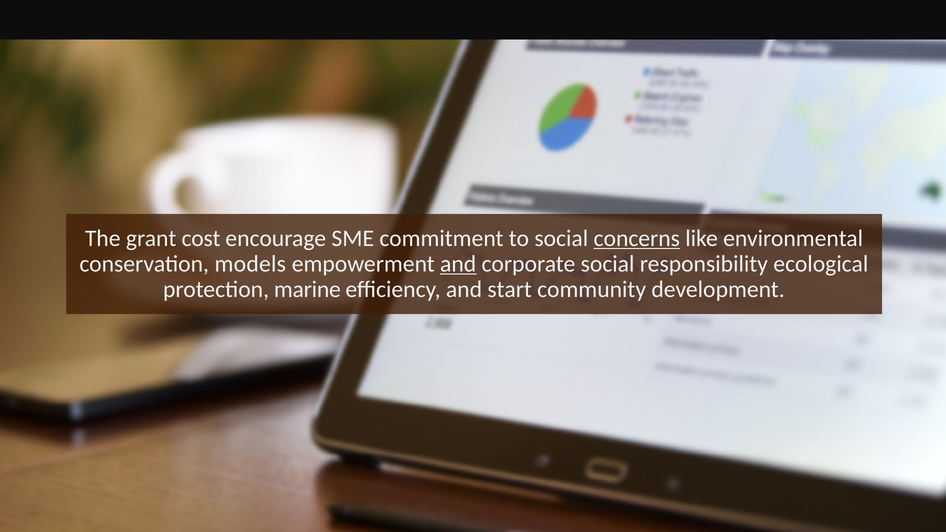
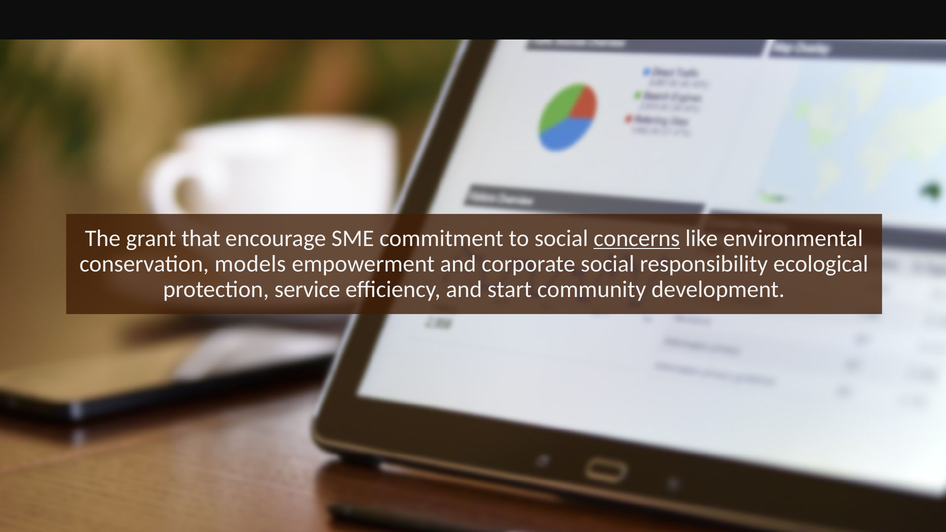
cost: cost -> that (201, 238)
and underline: present -> none (458, 264)
marine: marine -> service (307, 289)
